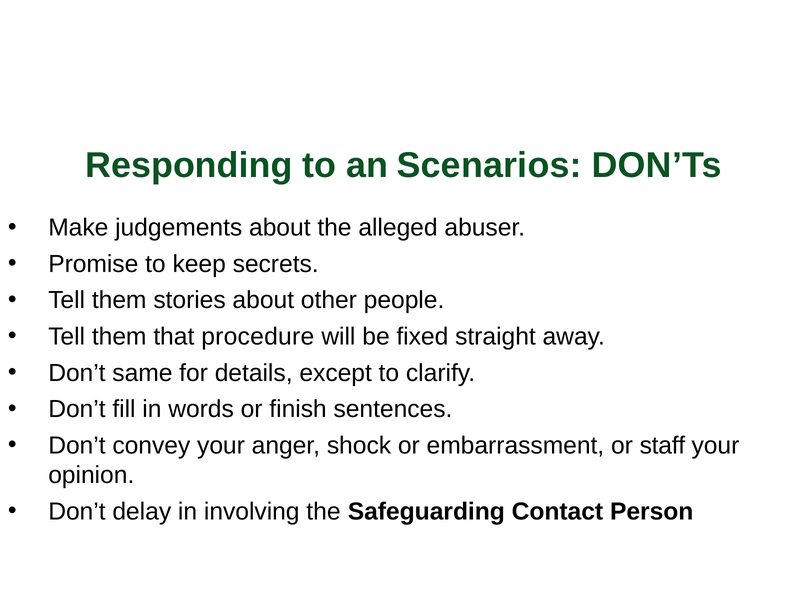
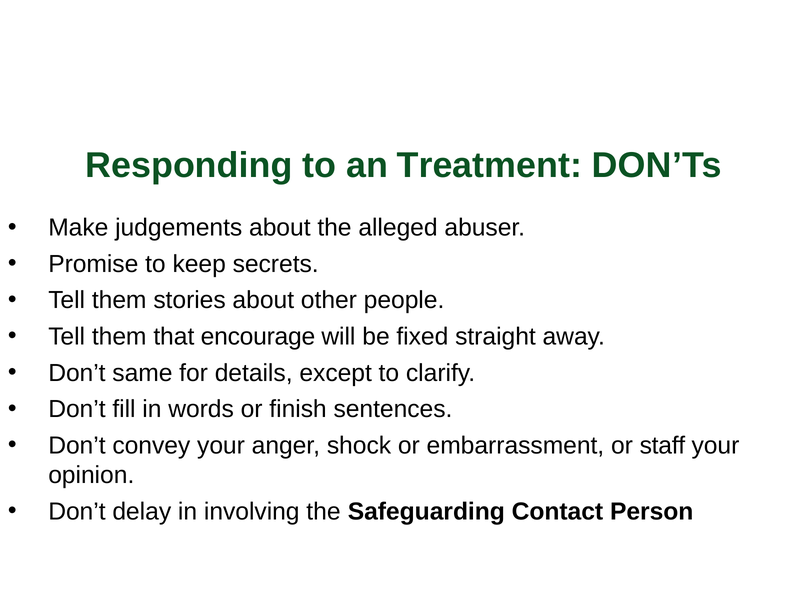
Scenarios: Scenarios -> Treatment (489, 165)
procedure: procedure -> encourage (258, 337)
